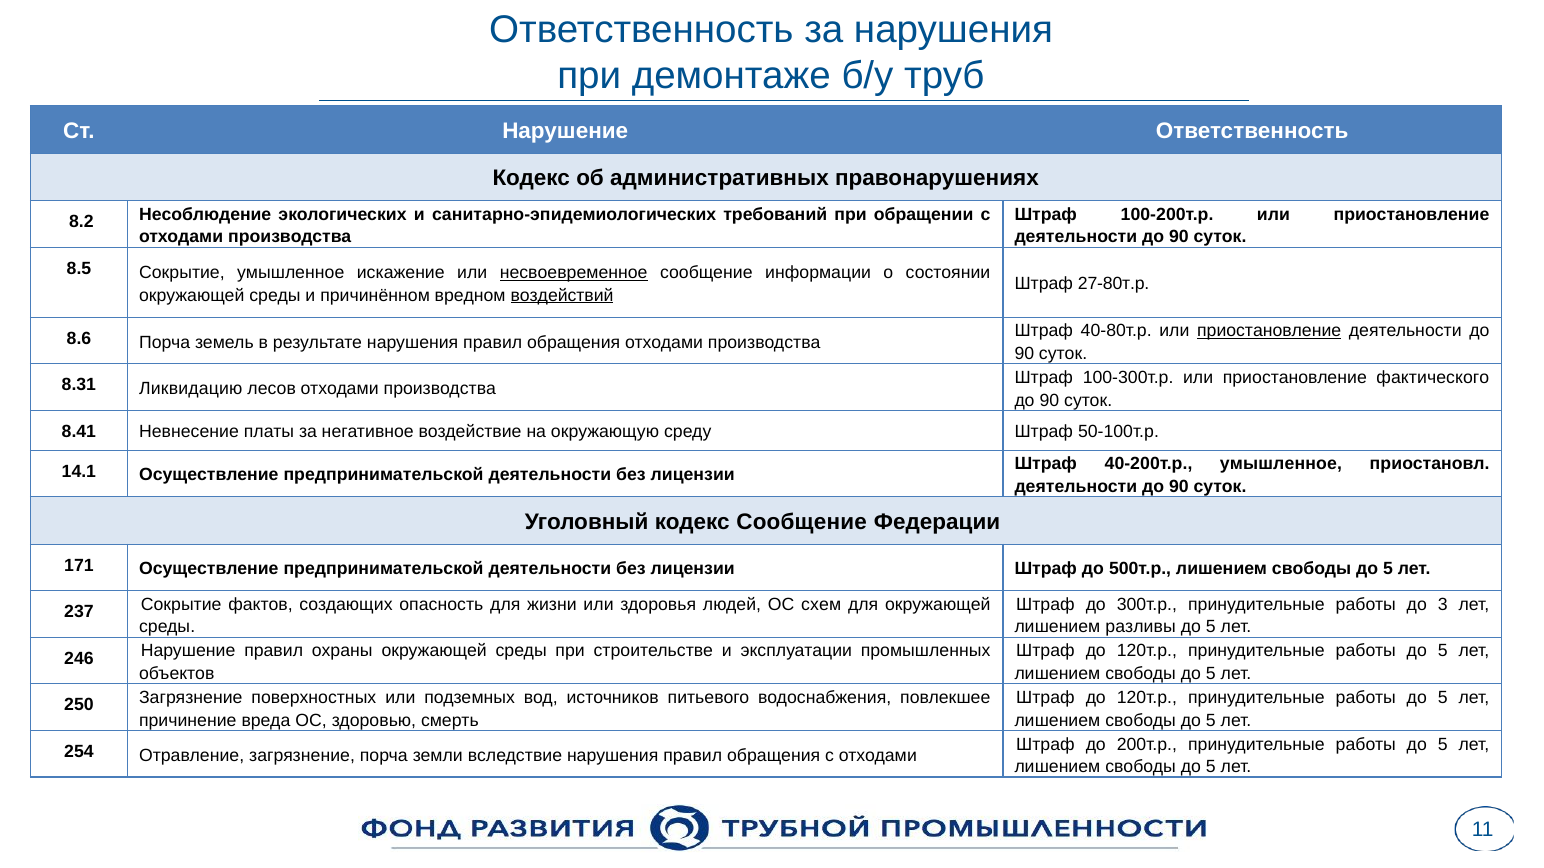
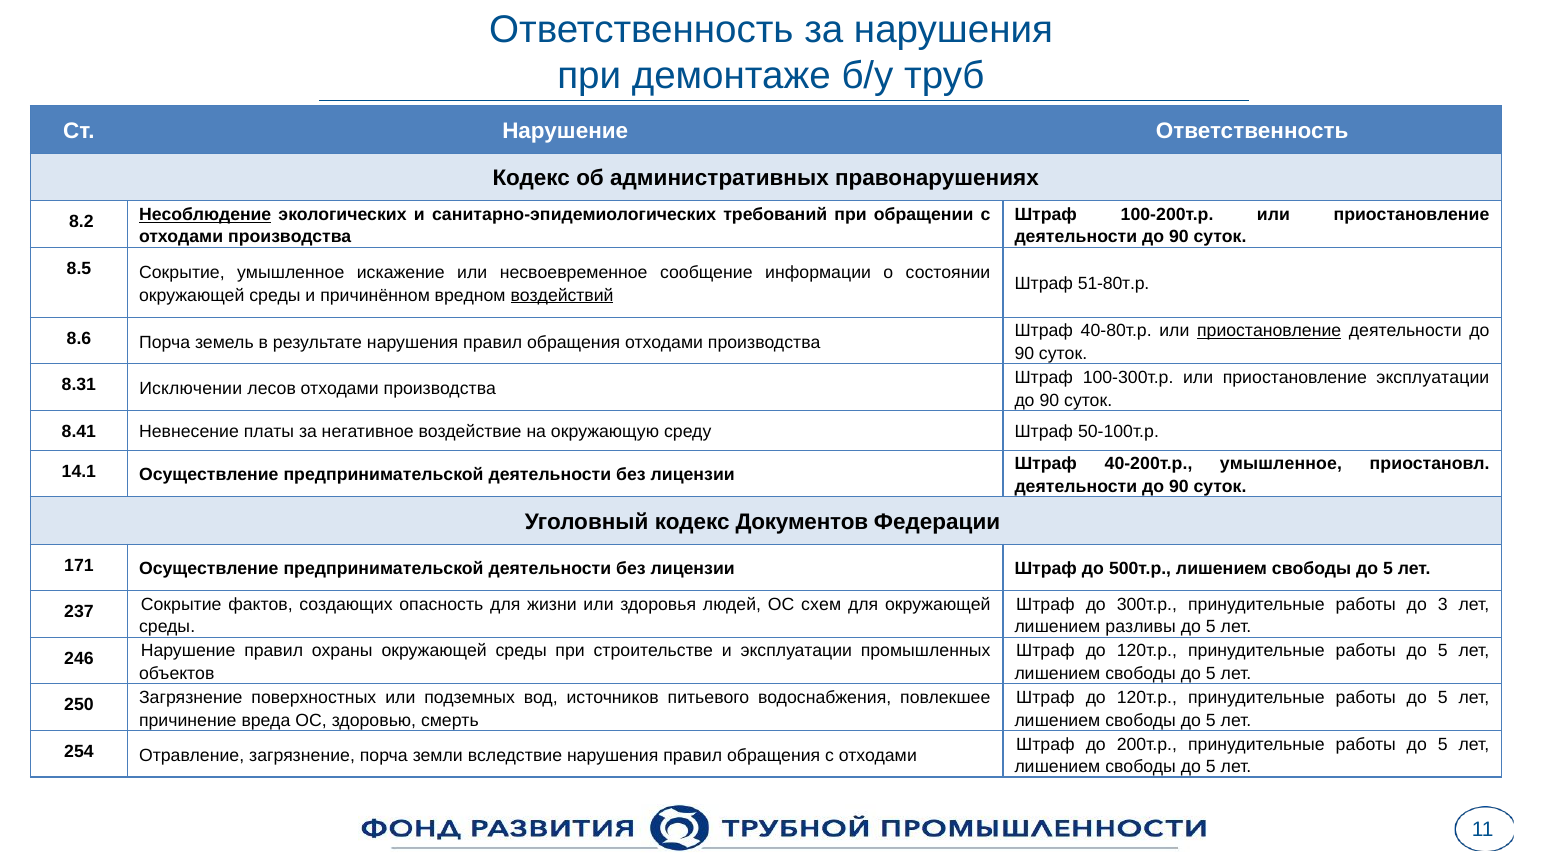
Несоблюдение underline: none -> present (205, 215)
несвоевременное underline: present -> none (574, 273)
27-80т.р: 27-80т.р -> 51-80т.р (1114, 284)
приостановление фактического: фактического -> эксплуатации (1433, 378)
Ликвидацию: Ликвидацию -> Исключении (191, 389)
кодекс Сообщение: Сообщение -> Документов (802, 522)
